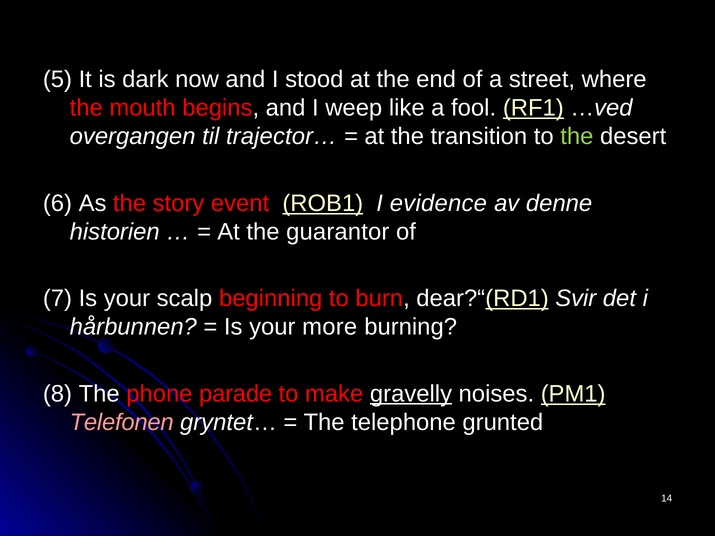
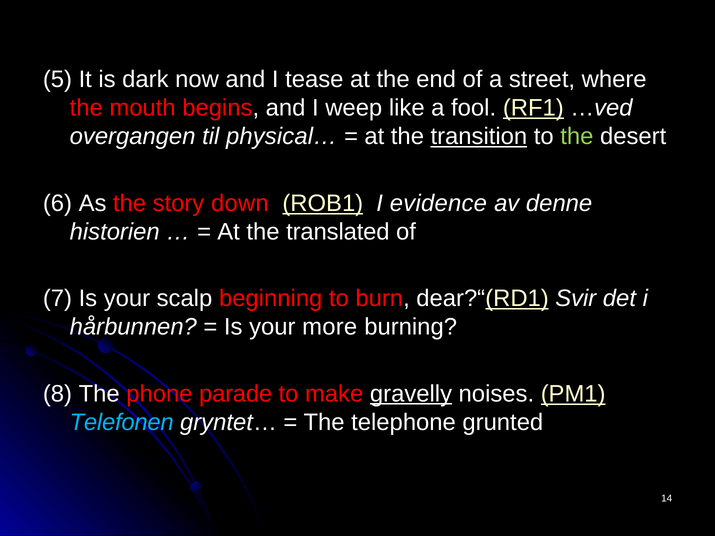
stood: stood -> tease (314, 79)
trajector…: trajector… -> physical… (282, 137)
transition underline: none -> present (479, 137)
event: event -> down (240, 203)
guarantor: guarantor -> translated (338, 232)
Telefonen colour: pink -> light blue (122, 422)
